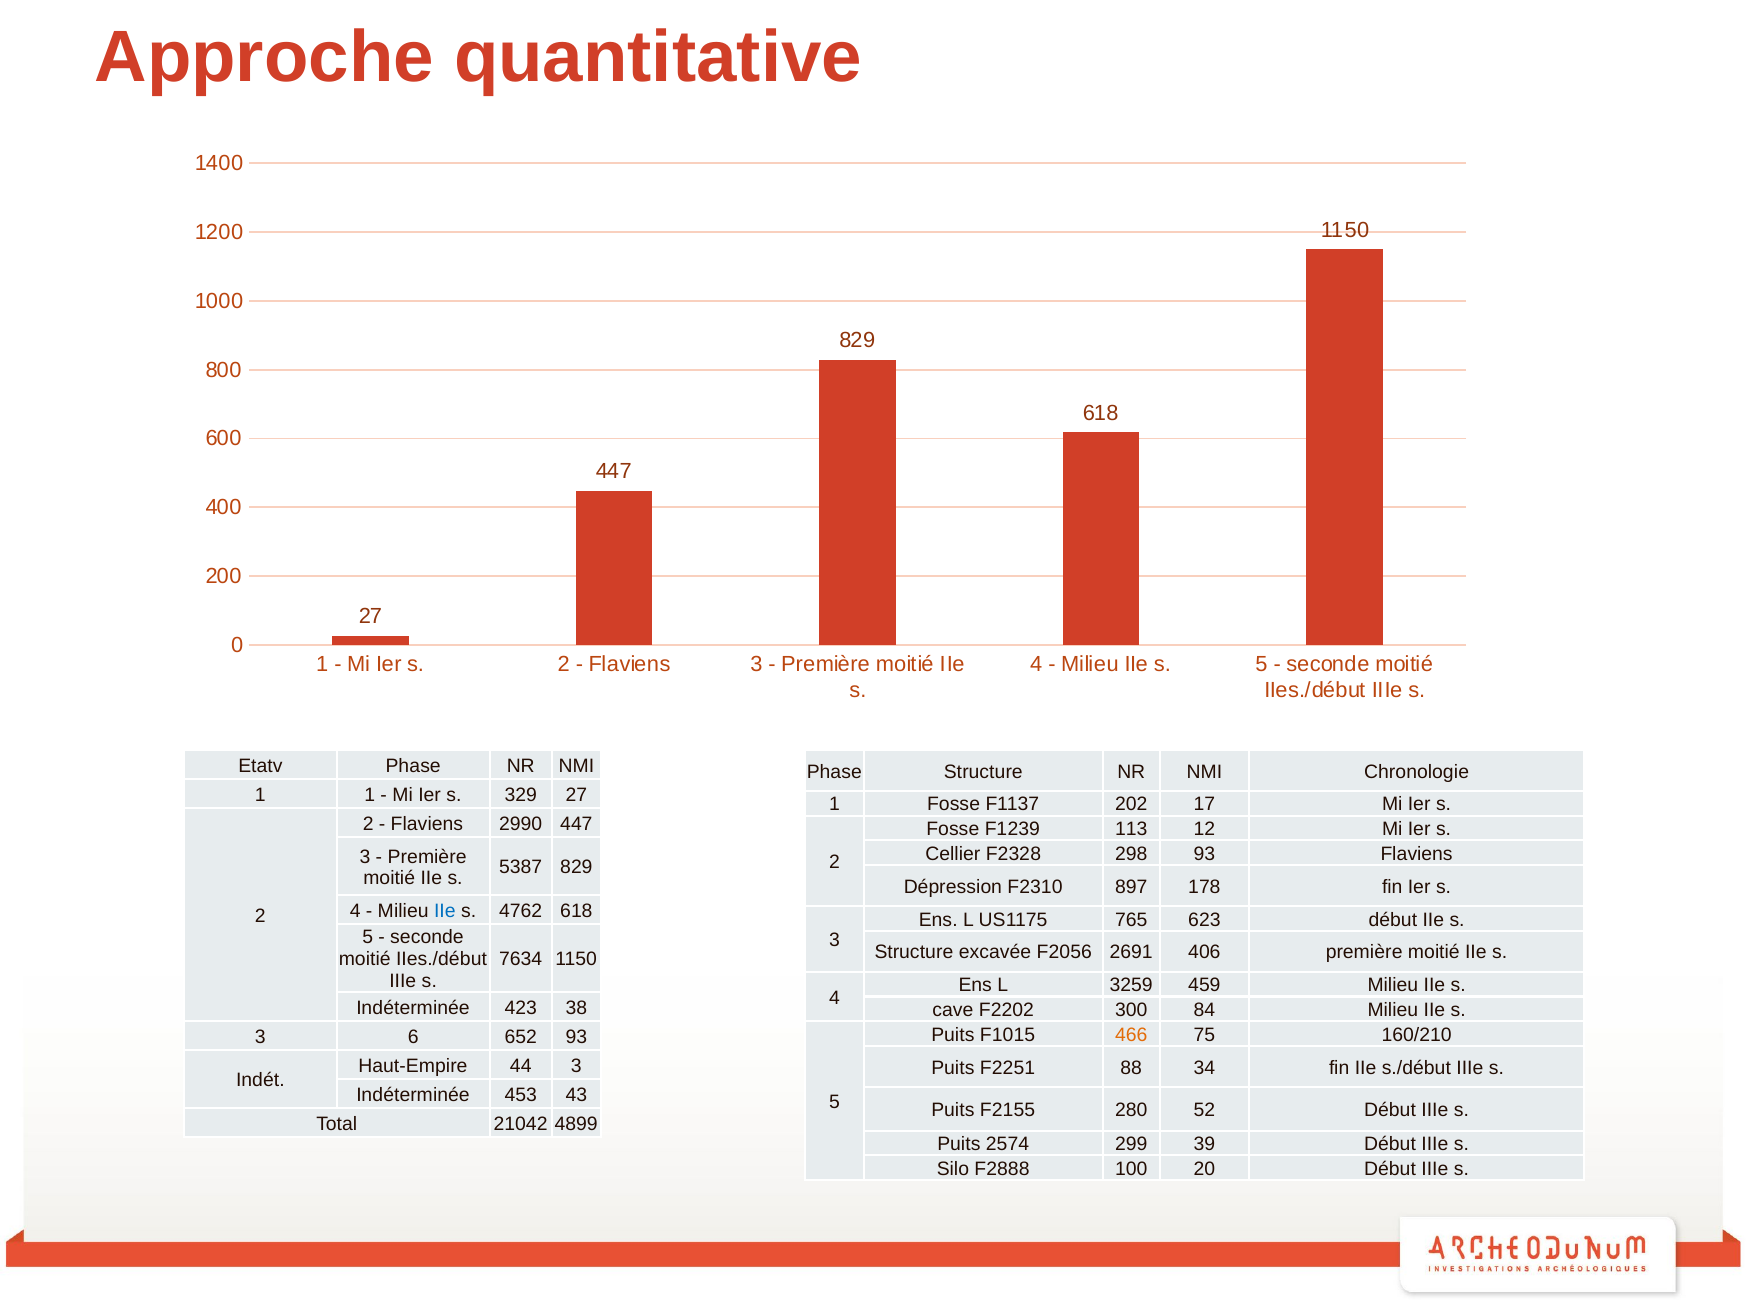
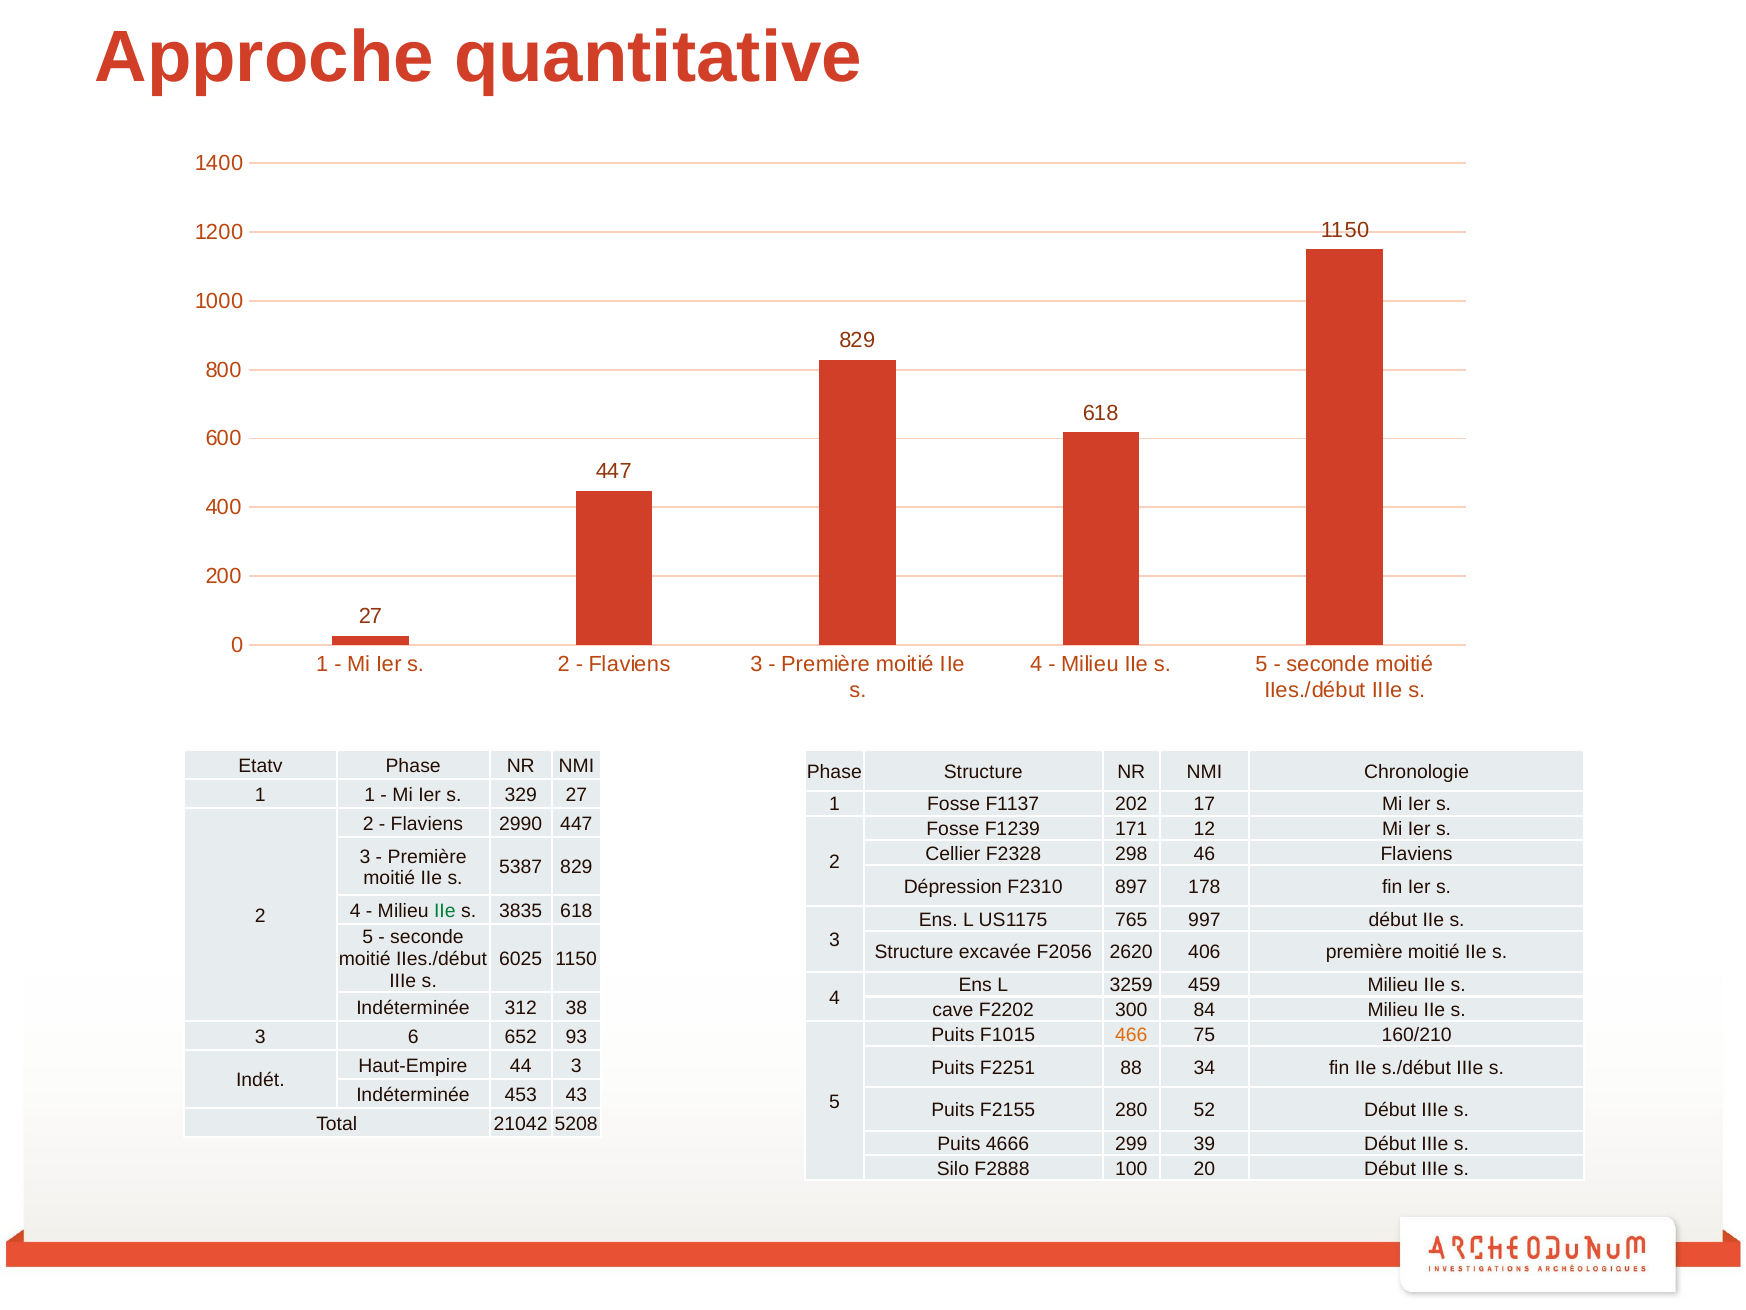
113: 113 -> 171 (1131, 829)
298 93: 93 -> 46 (1204, 854)
IIe colour: blue -> green (445, 911)
4762: 4762 -> 3835 (521, 911)
623: 623 -> 997 (1204, 919)
2691: 2691 -> 2620 (1131, 952)
7634: 7634 -> 6025 (521, 959)
423: 423 -> 312 (521, 1007)
4899: 4899 -> 5208 (576, 1124)
2574: 2574 -> 4666 (1008, 1144)
